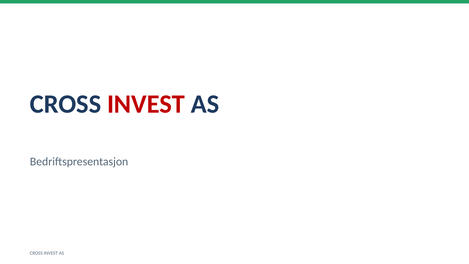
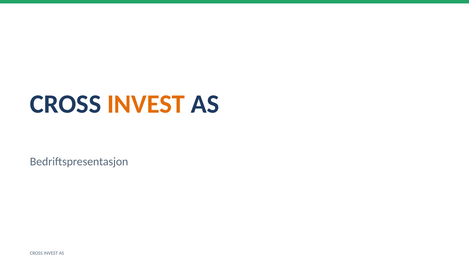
INVEST colour: red -> orange (146, 104)
